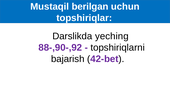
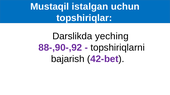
berilgan: berilgan -> istalgan (90, 7)
